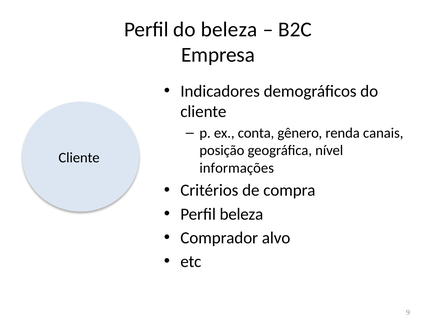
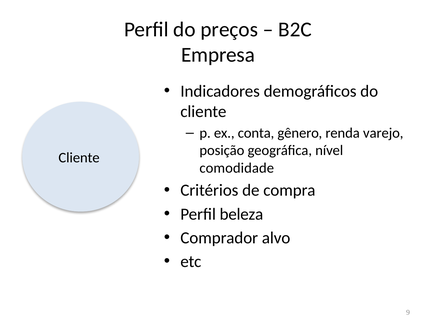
do beleza: beleza -> preços (229, 29)
canais: canais -> varejo (383, 133)
informações: informações -> comodidade (237, 168)
